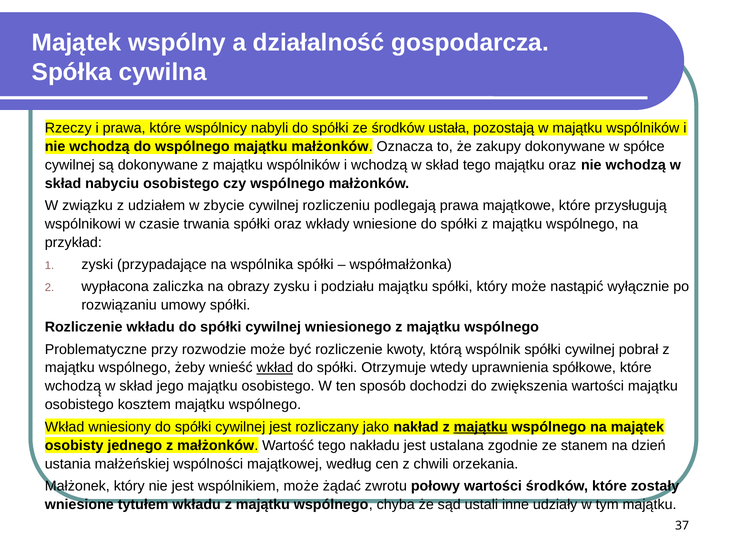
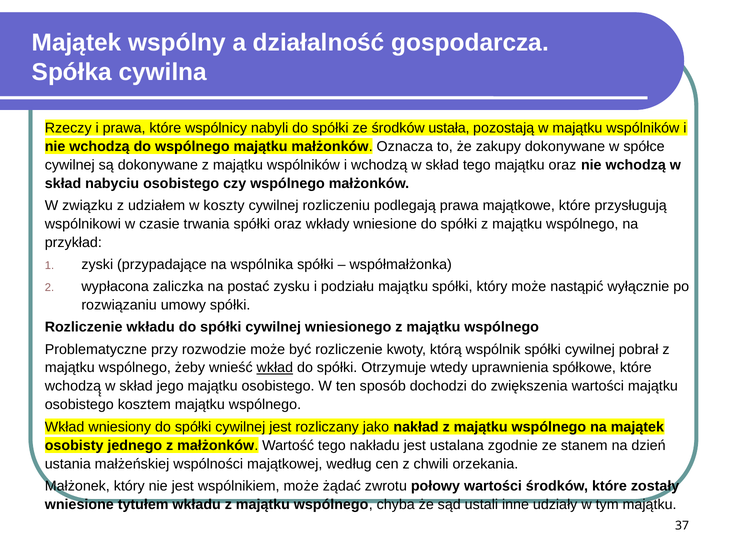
zbycie: zbycie -> koszty (224, 205)
obrazy: obrazy -> postać (248, 286)
majątku underline: present -> none (481, 427)
